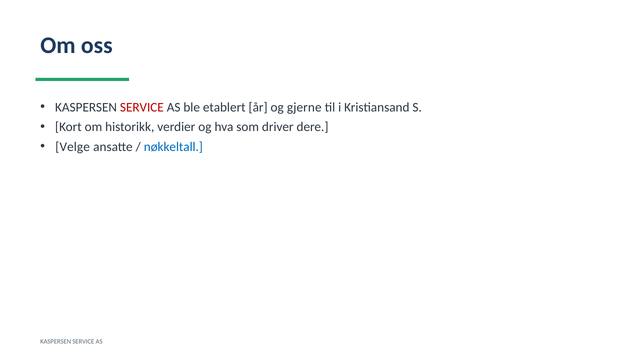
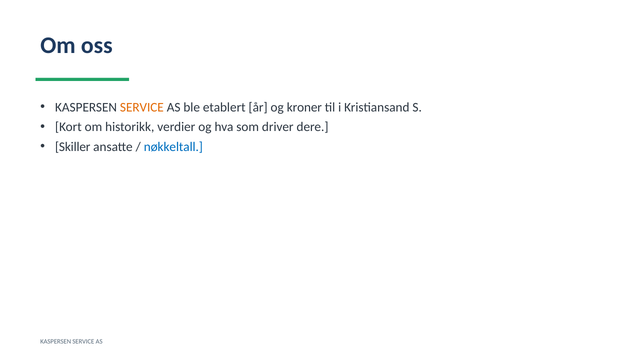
SERVICE colour: red -> orange (142, 107)
gjerne: gjerne -> kroner (304, 107)
Velge: Velge -> Skiller (73, 147)
